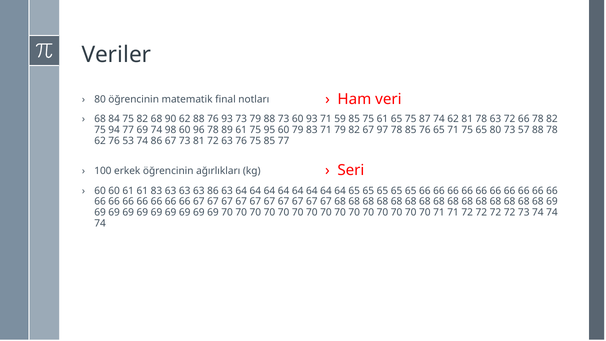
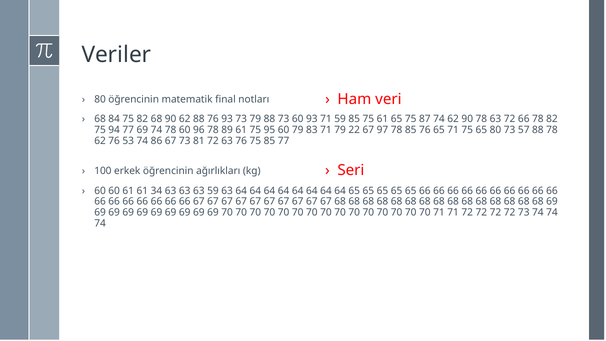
62 81: 81 -> 90 (467, 119)
74 98: 98 -> 78 (171, 130)
79 82: 82 -> 22 (354, 130)
61 83: 83 -> 34 (156, 191)
63 86: 86 -> 59 (213, 191)
